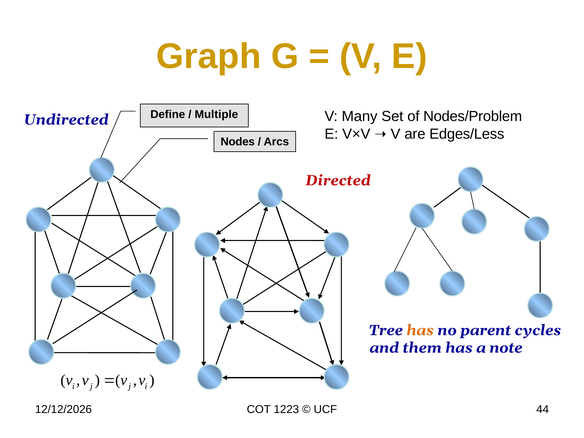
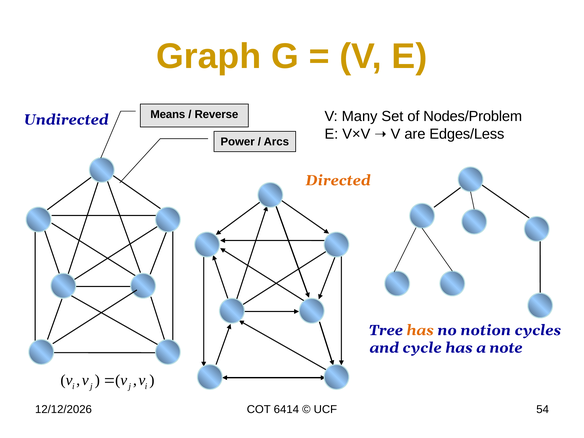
Define: Define -> Means (168, 114)
Multiple: Multiple -> Reverse (216, 114)
Nodes: Nodes -> Power (238, 142)
Directed colour: red -> orange (338, 180)
parent: parent -> notion (486, 330)
them: them -> cycle (422, 348)
1223: 1223 -> 6414 (286, 409)
44: 44 -> 54 (543, 409)
